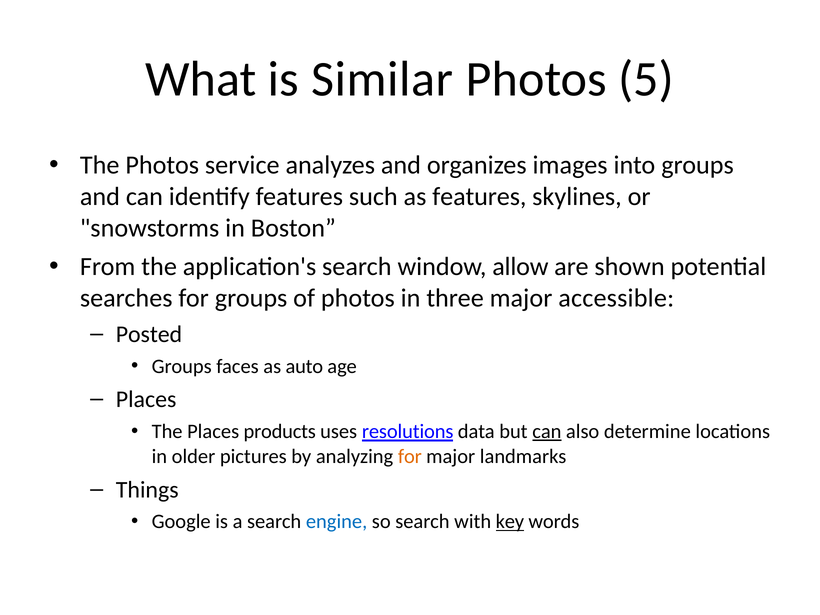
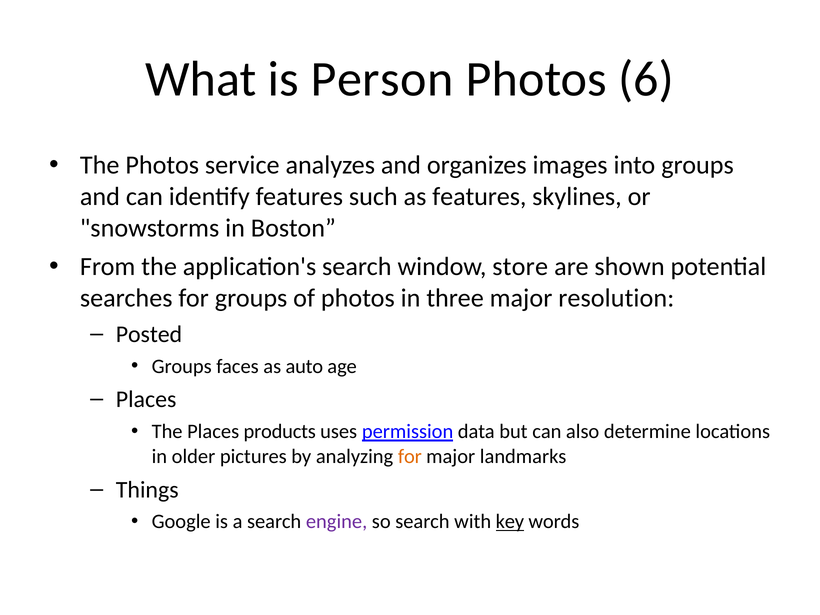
Similar: Similar -> Person (382, 79)
5: 5 -> 6 (646, 79)
allow: allow -> store (520, 267)
accessible: accessible -> resolution (616, 298)
resolutions: resolutions -> permission (408, 431)
can underline: present -> none (547, 431)
engine colour: blue -> purple (337, 522)
